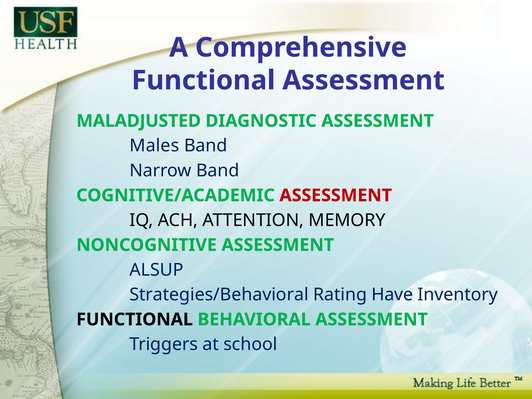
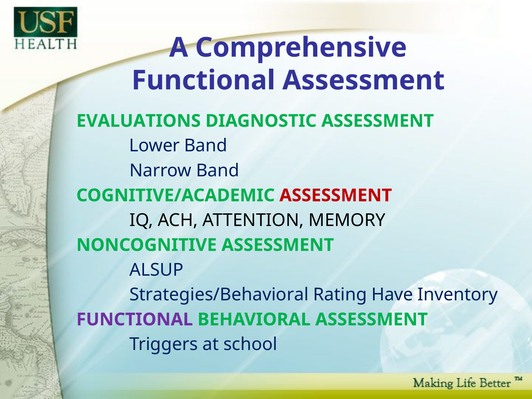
MALADJUSTED: MALADJUSTED -> EVALUATIONS (139, 121)
Males: Males -> Lower (155, 146)
FUNCTIONAL colour: black -> purple (135, 320)
